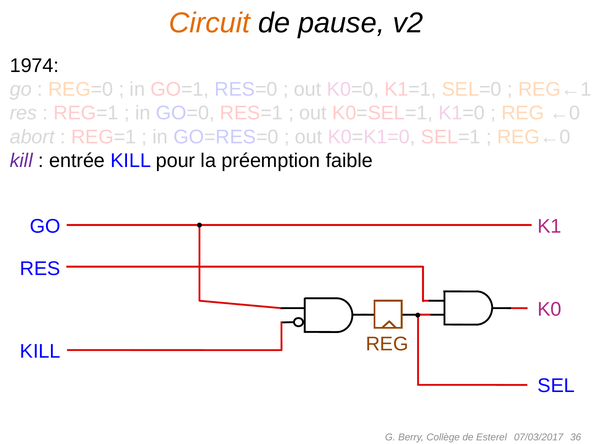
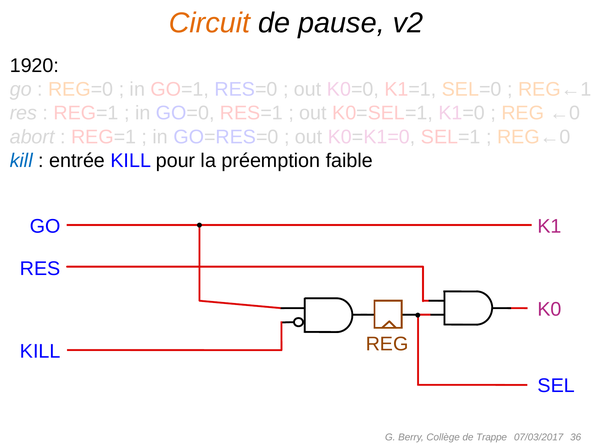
1974: 1974 -> 1920 (34, 66)
kill colour: purple -> blue (21, 161)
Esterel: Esterel -> Trappe (492, 437)
